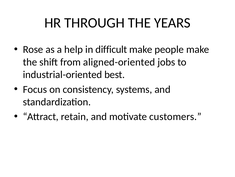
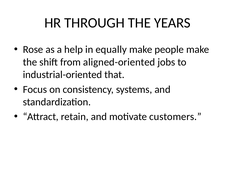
difficult: difficult -> equally (111, 49)
best: best -> that (115, 74)
